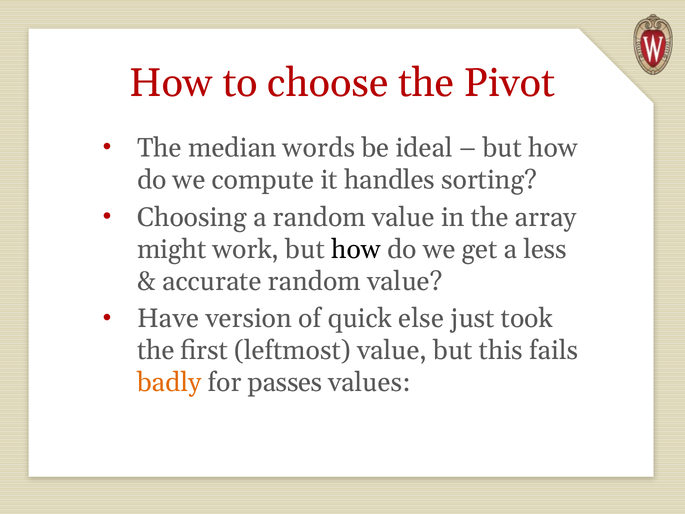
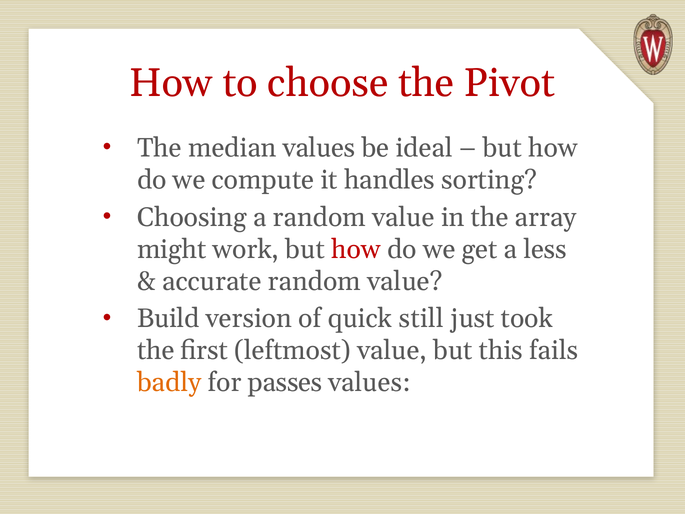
median words: words -> values (319, 148)
how colour: black -> red (356, 249)
Have: Have -> Build (168, 318)
else: else -> still (421, 318)
